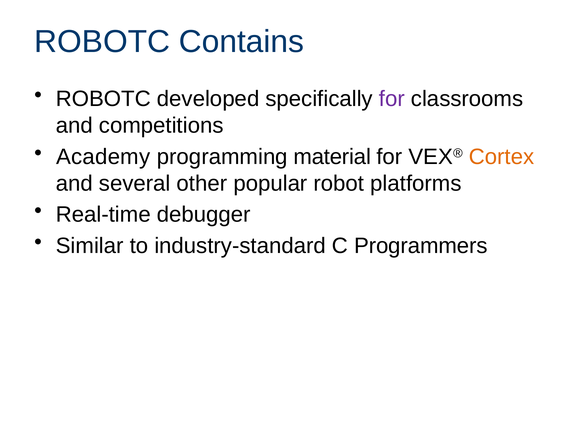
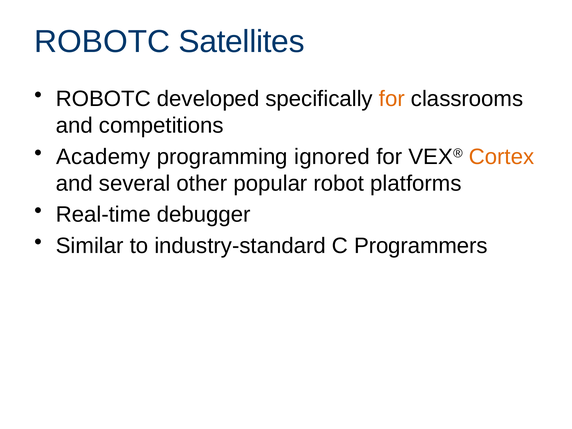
Contains: Contains -> Satellites (242, 42)
for colour: purple -> orange (392, 99)
material: material -> ignored (332, 157)
